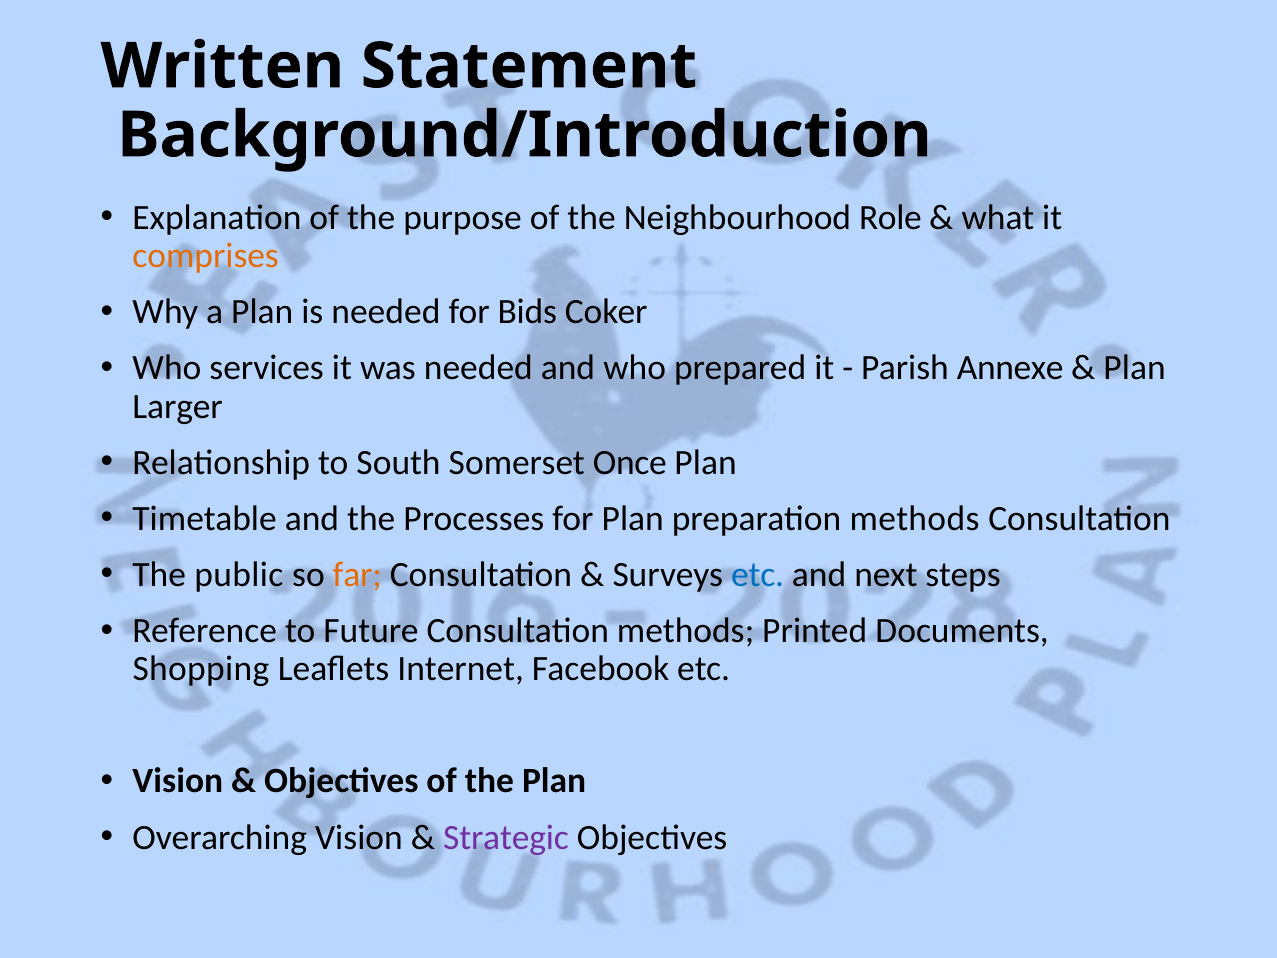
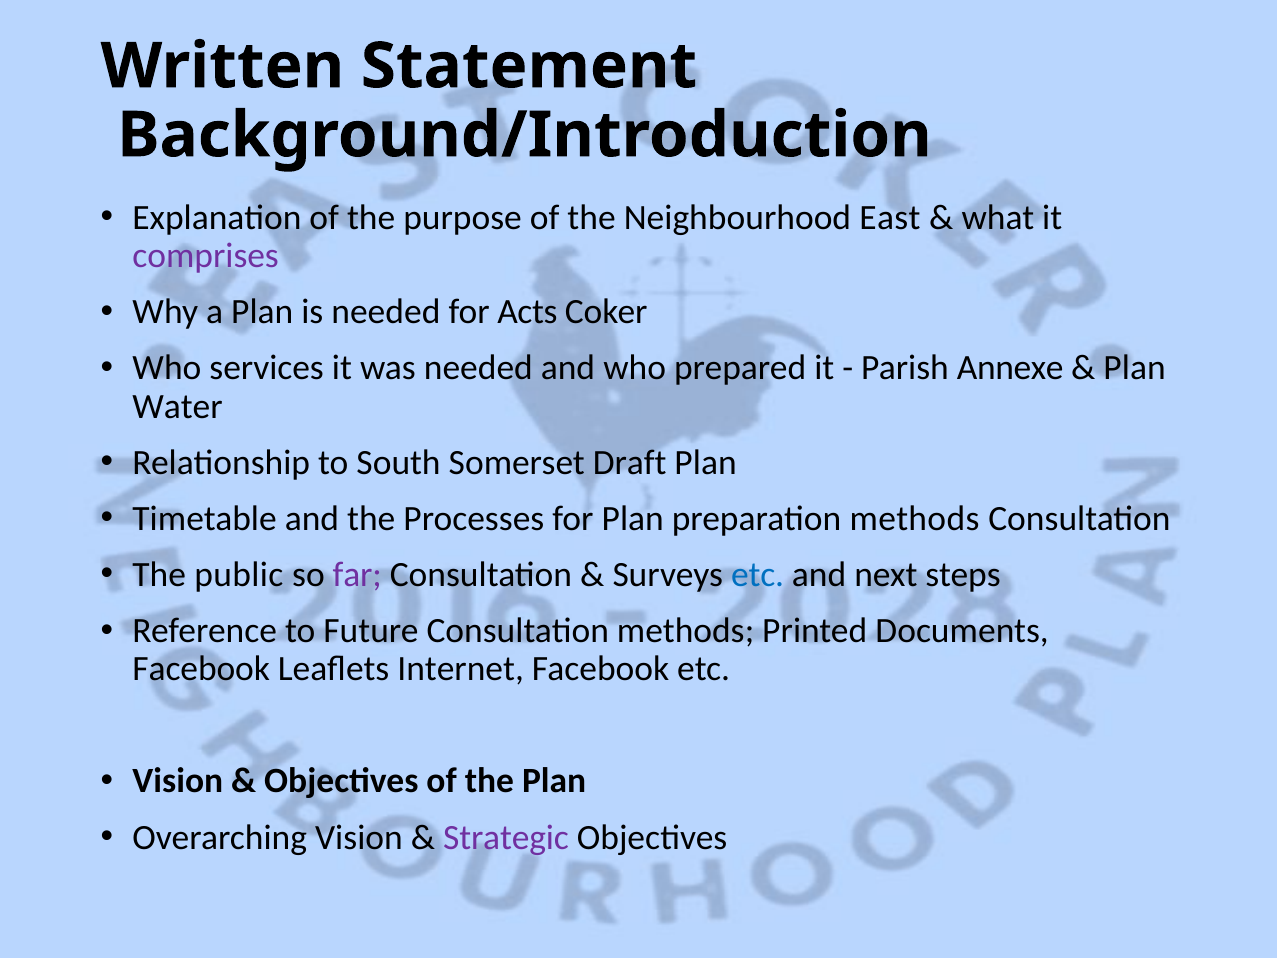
Role: Role -> East (890, 218)
comprises colour: orange -> purple (206, 256)
Bids: Bids -> Acts (527, 312)
Larger: Larger -> Water (178, 406)
Once: Once -> Draft (630, 462)
far colour: orange -> purple (357, 575)
Shopping: Shopping -> Facebook (201, 669)
